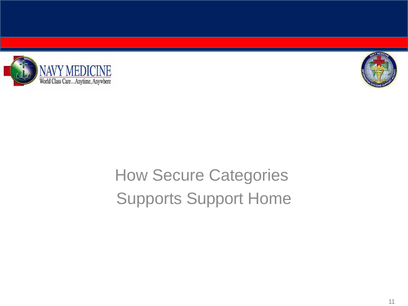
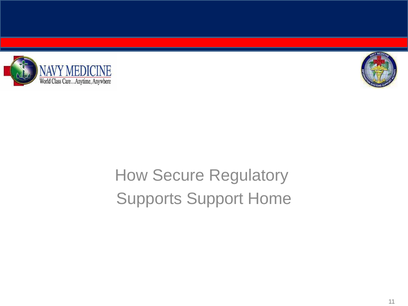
Categories: Categories -> Regulatory (249, 175)
